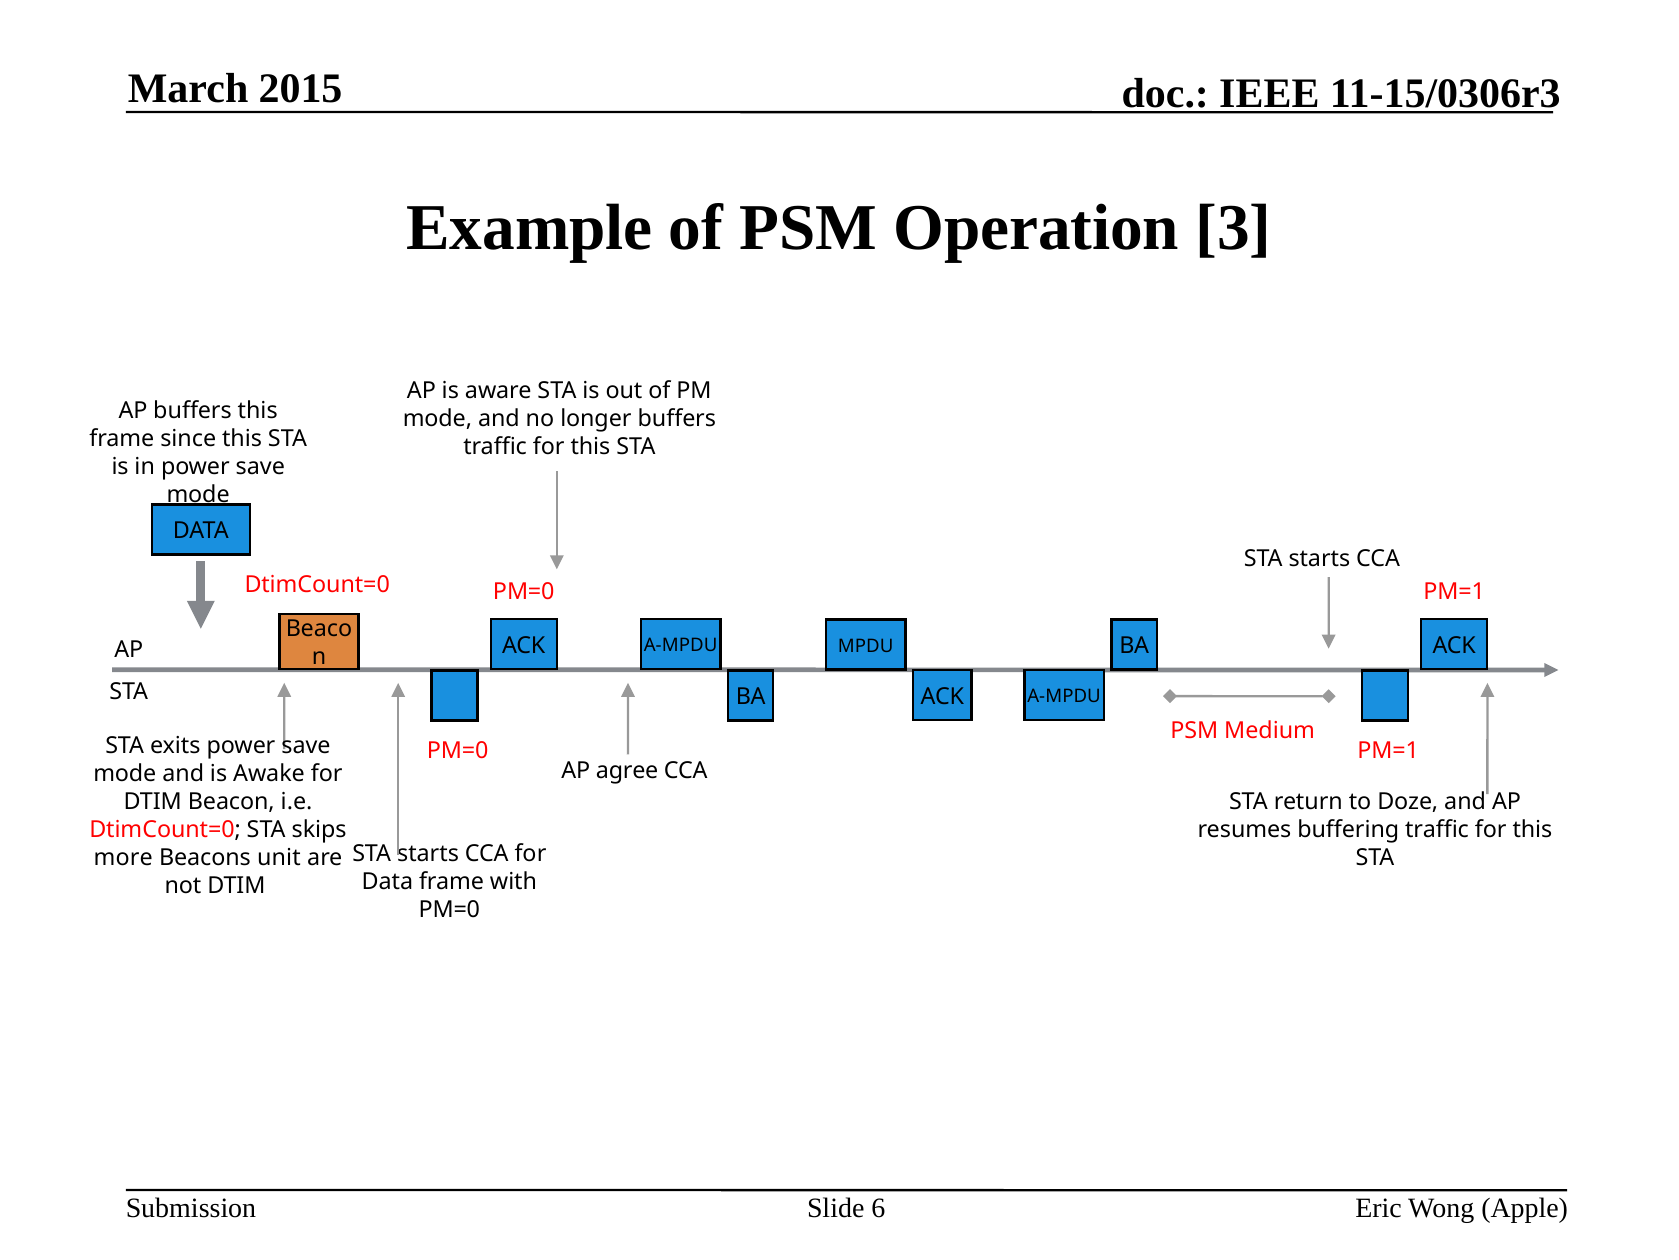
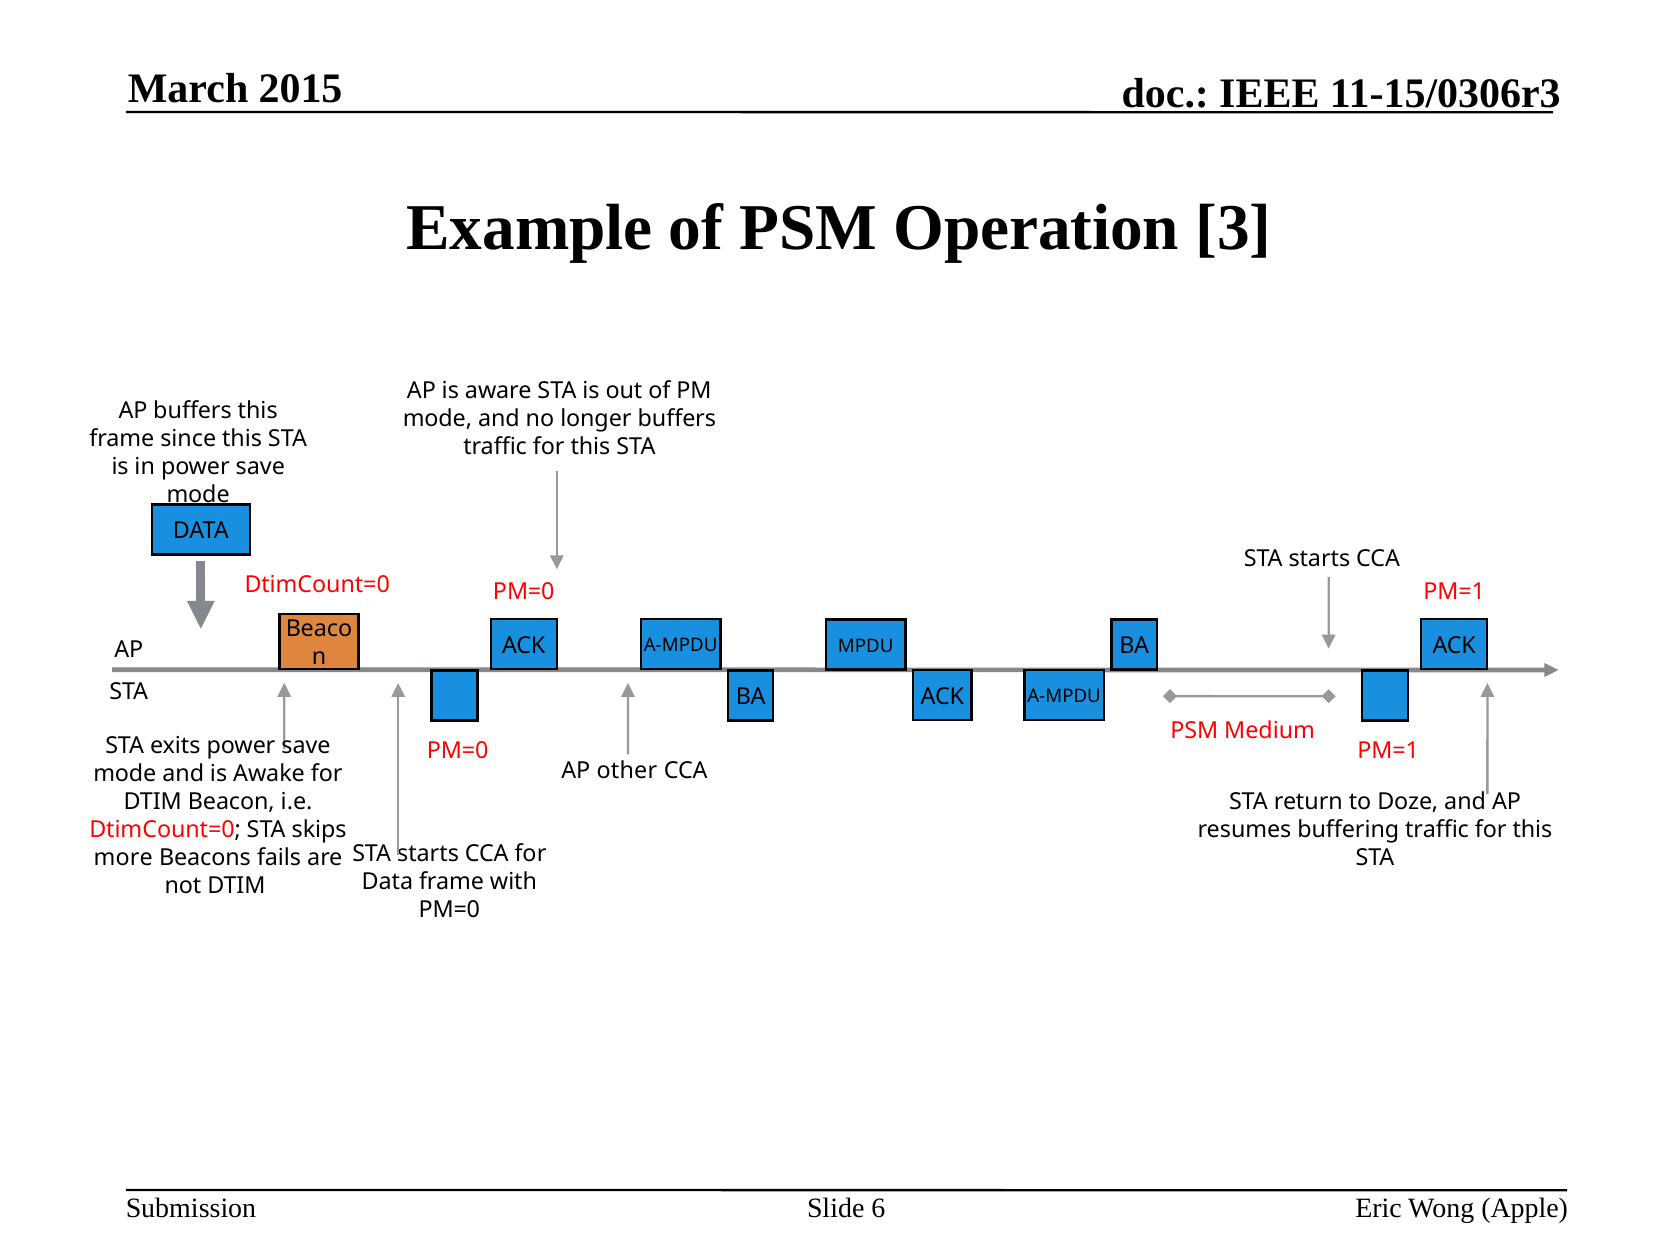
agree: agree -> other (627, 770)
unit: unit -> fails (279, 858)
